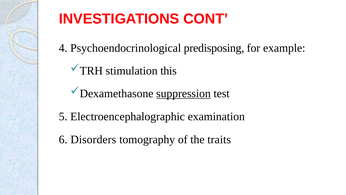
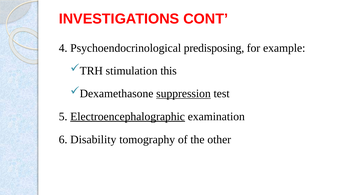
Electroencephalographic underline: none -> present (128, 116)
Disorders: Disorders -> Disability (93, 139)
traits: traits -> other (219, 139)
